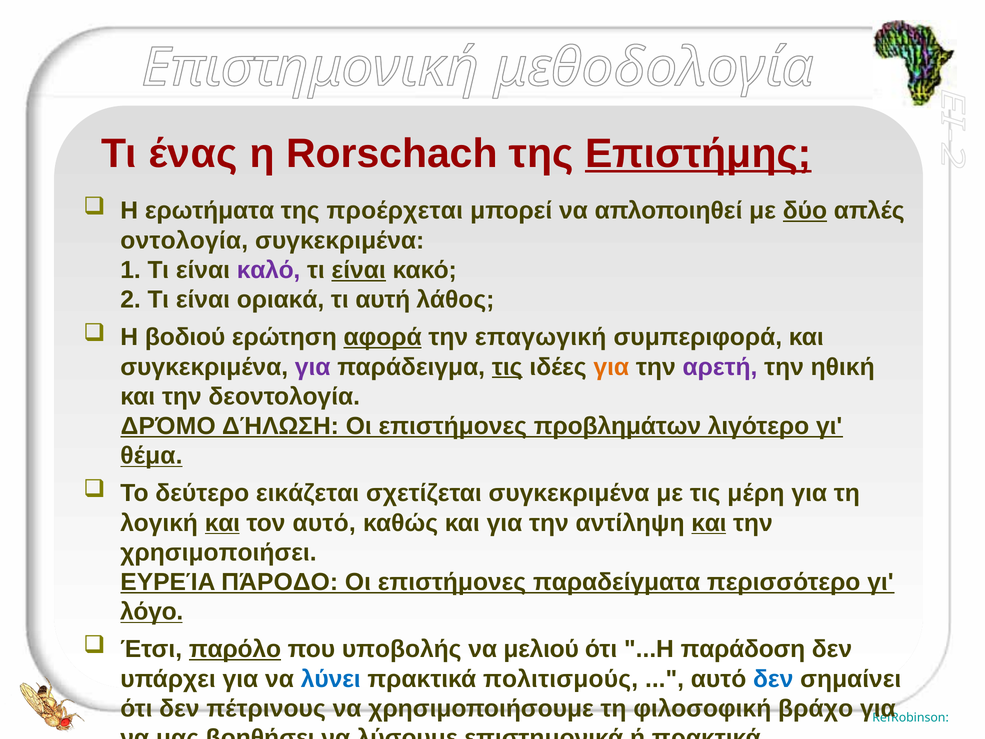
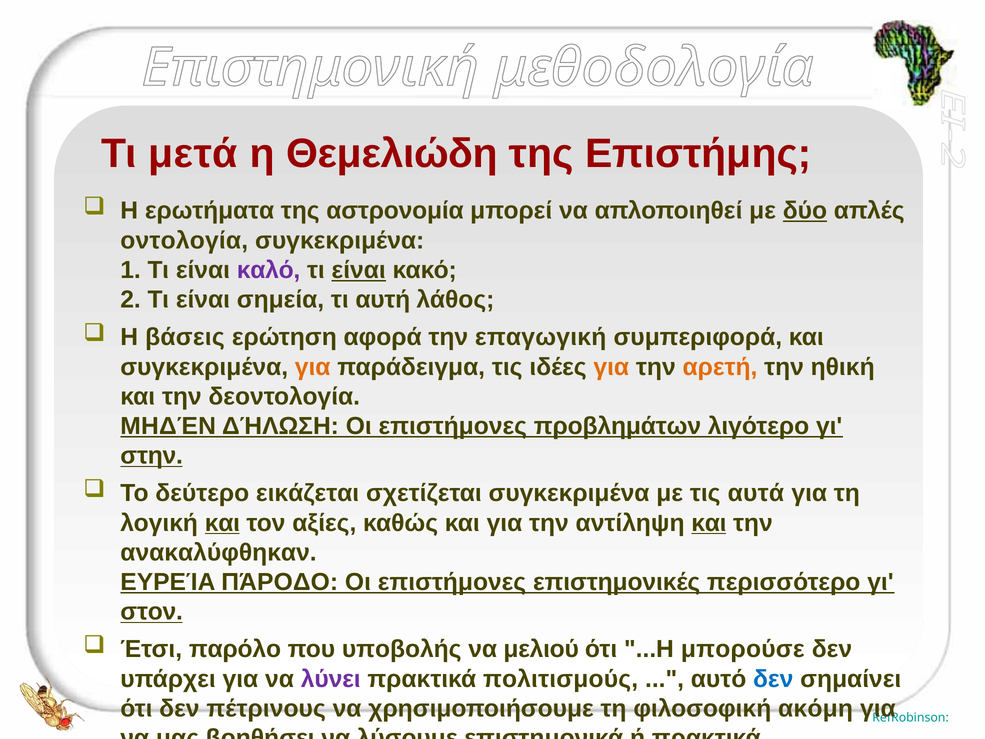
ένας: ένας -> μετά (193, 154)
Rorschach: Rorschach -> Θεμελιώδη (392, 154)
Επιστήμης underline: present -> none (698, 154)
προέρχεται: προέρχεται -> αστρονομία (395, 211)
οριακά: οριακά -> σημεία (280, 299)
βοδιού: βοδιού -> βάσεις (185, 337)
αφορά underline: present -> none (383, 337)
για colour: purple -> orange (313, 367)
τις underline: present -> none (507, 367)
αρετή colour: purple -> orange (720, 367)
ΔΡΌΜΟ: ΔΡΌΜΟ -> ΜΗΔΈΝ (168, 426)
θέμα: θέμα -> στην (152, 455)
μέρη: μέρη -> αυτά (756, 493)
τον αυτό: αυτό -> αξίες (324, 523)
χρησιμοποιήσει: χρησιμοποιήσει -> ανακαλύφθηκαν (219, 552)
παραδείγματα: παραδείγματα -> επιστημονικές (617, 582)
λόγο: λόγο -> στον (152, 611)
παρόλο underline: present -> none (235, 649)
παράδοση: παράδοση -> μπορούσε (743, 649)
λύνει colour: blue -> purple (331, 679)
βράχο: βράχο -> ακόμη (816, 708)
